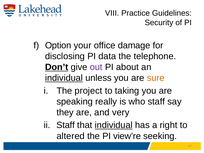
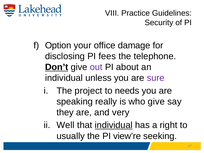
data: data -> fees (107, 56)
individual underline: present -> none (64, 78)
sure colour: orange -> purple (156, 78)
taking: taking -> needs (127, 91)
who staff: staff -> give (156, 102)
Staff: Staff -> Well (66, 125)
altered: altered -> usually (71, 136)
